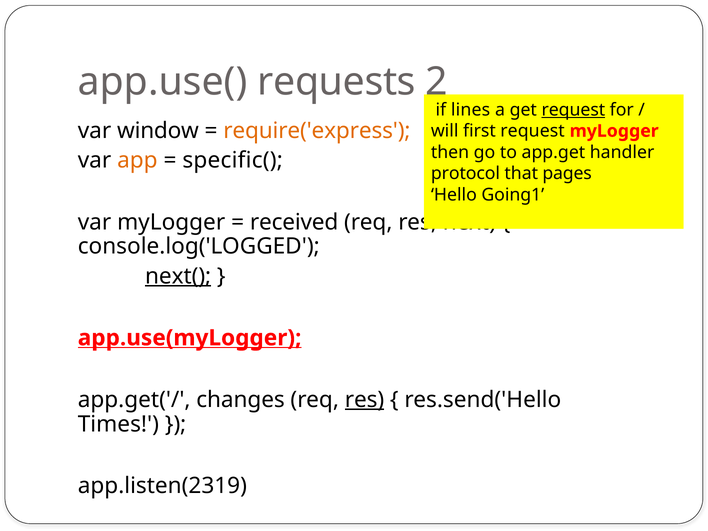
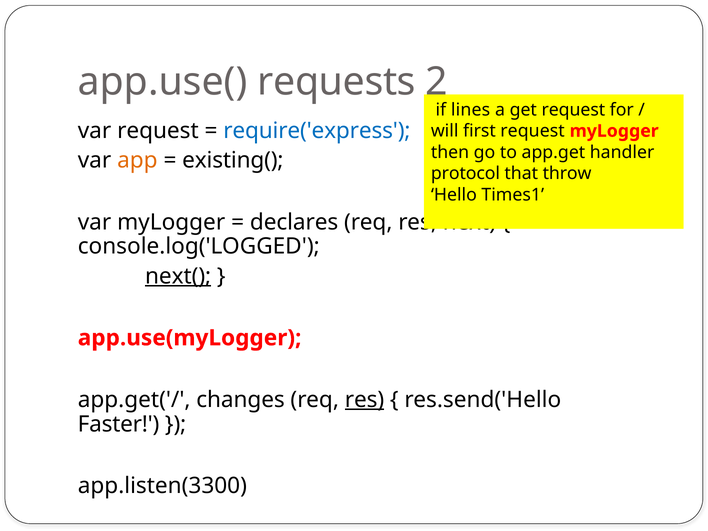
request underline: present -> none (573, 110)
var window: window -> request (158, 131)
require('express colour: orange -> blue (317, 131)
specific(: specific( -> existing( (233, 160)
pages: pages -> throw (567, 173)
Going1: Going1 -> Times1 (513, 195)
received: received -> declares (294, 222)
app.use(myLogger underline: present -> none (190, 338)
Times: Times -> Faster (119, 424)
app.listen(2319: app.listen(2319 -> app.listen(3300 (162, 486)
